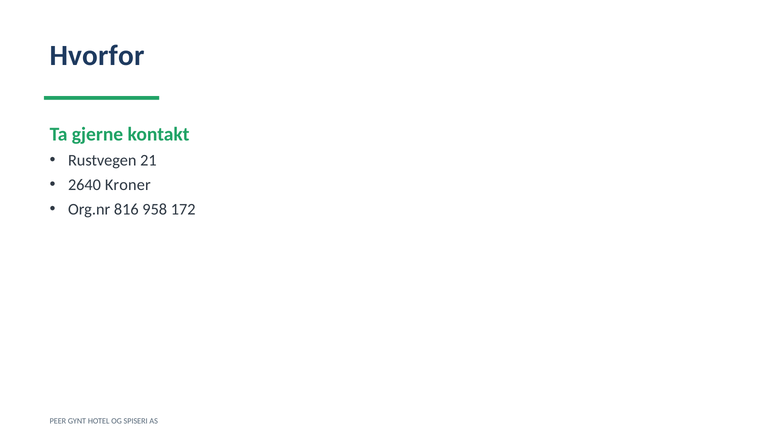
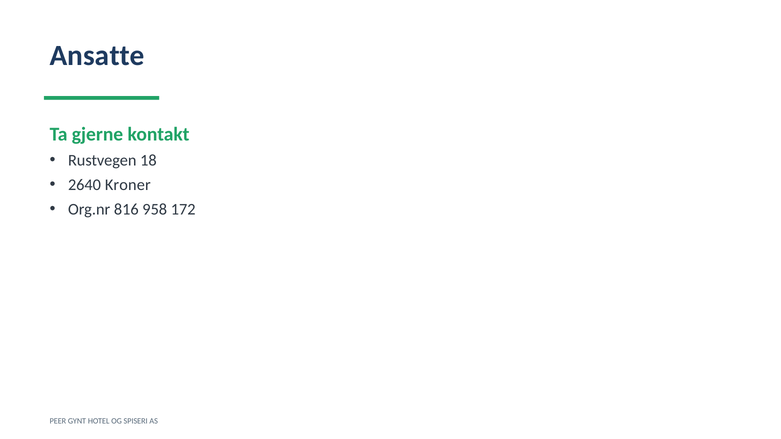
Hvorfor: Hvorfor -> Ansatte (97, 56)
21: 21 -> 18 (148, 161)
